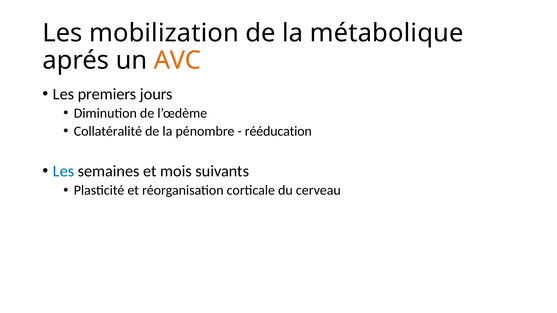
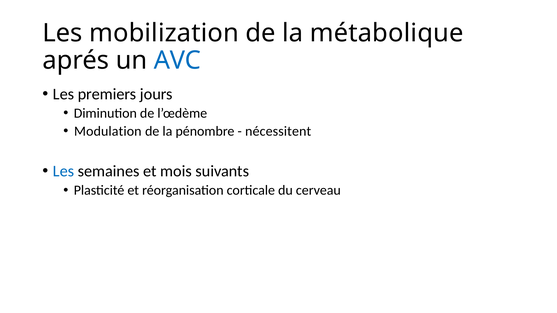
AVC colour: orange -> blue (177, 61)
Collatéralité: Collatéralité -> Modulation (108, 131)
rééducation: rééducation -> nécessitent (278, 131)
